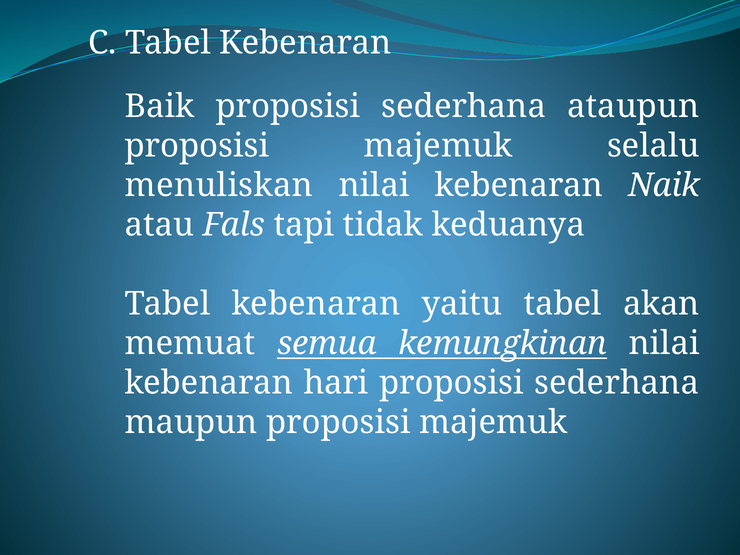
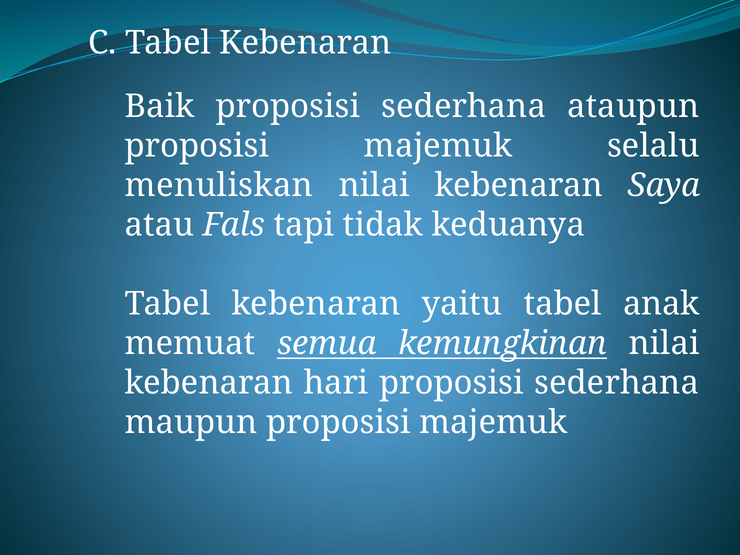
Naik: Naik -> Saya (664, 186)
akan: akan -> anak (661, 304)
